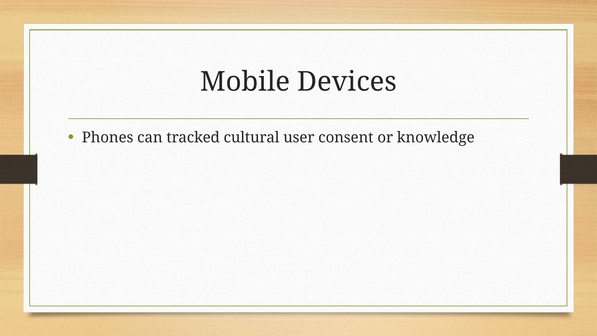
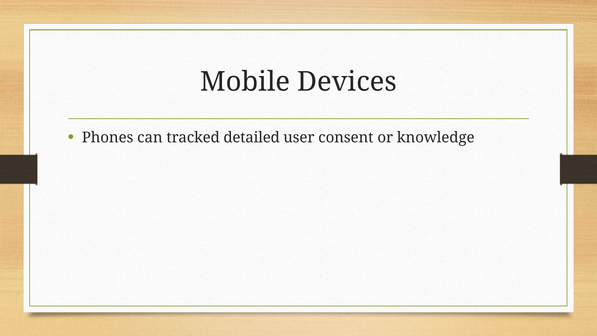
cultural: cultural -> detailed (252, 137)
